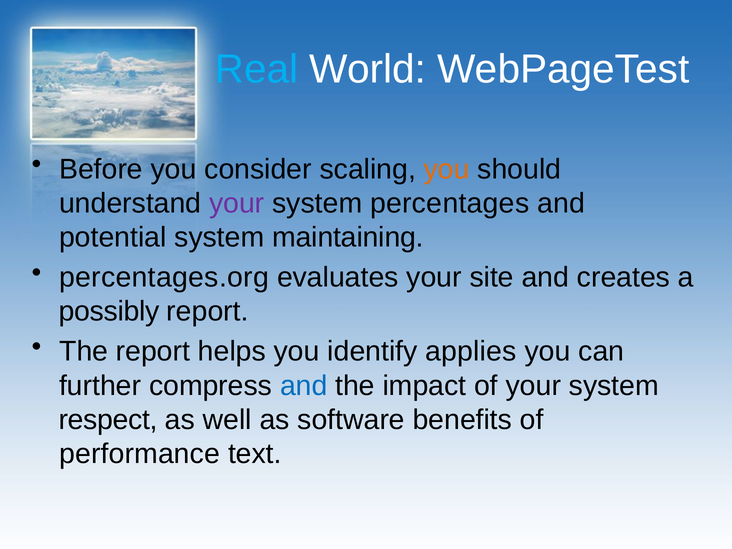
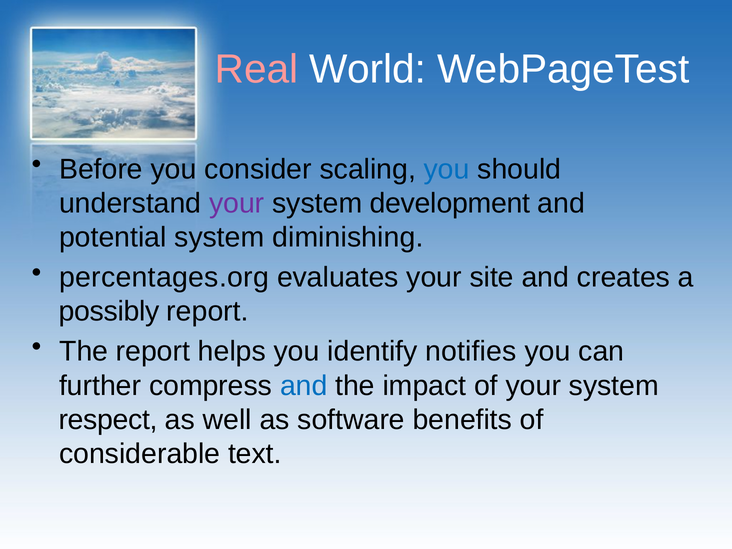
Real colour: light blue -> pink (256, 69)
you colour: orange -> blue (447, 169)
percentages: percentages -> development (450, 203)
maintaining: maintaining -> diminishing (348, 237)
applies: applies -> notifies (471, 351)
performance: performance -> considerable (140, 454)
